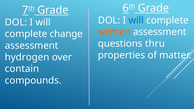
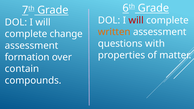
will colour: blue -> red (136, 20)
thru: thru -> with (155, 44)
hydrogen: hydrogen -> formation (27, 57)
